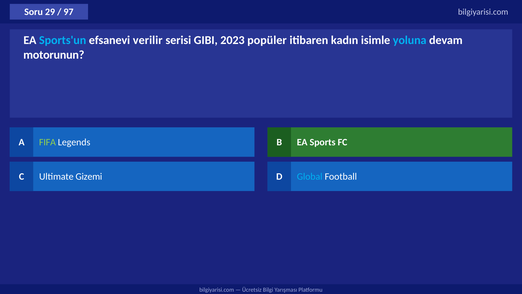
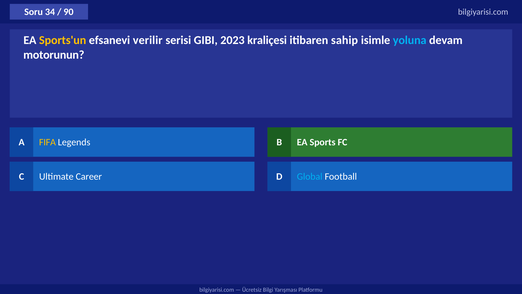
29: 29 -> 34 (50, 12)
97: 97 -> 90 (69, 12)
Sports'un colour: light blue -> yellow (63, 40)
popüler: popüler -> kraliçesi (267, 40)
kadın: kadın -> sahip (345, 40)
FIFA colour: light green -> yellow (47, 142)
Gizemi: Gizemi -> Career (89, 176)
